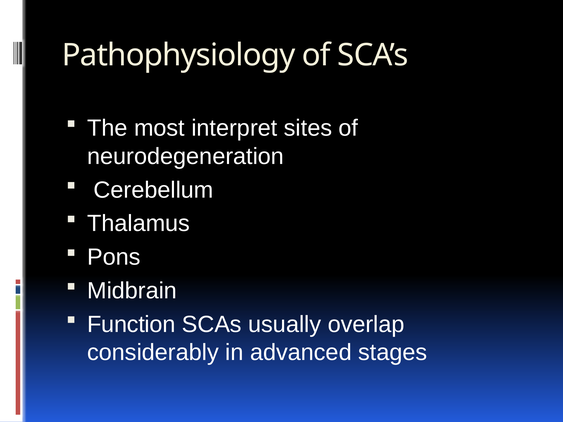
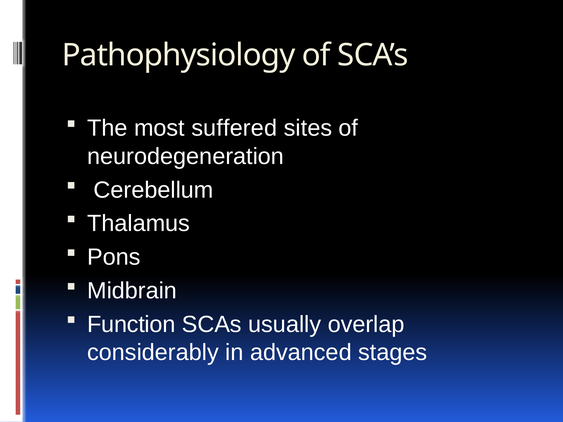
interpret: interpret -> suffered (234, 128)
